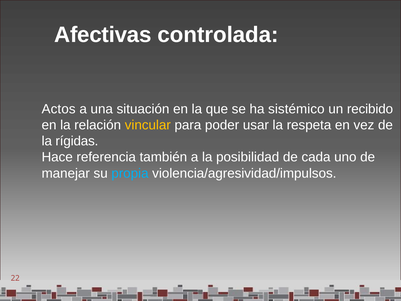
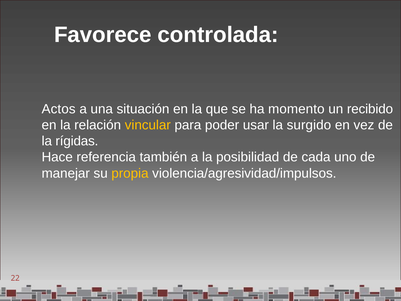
Afectivas: Afectivas -> Favorece (103, 35)
sistémico: sistémico -> momento (296, 109)
respeta: respeta -> surgido (309, 125)
propia colour: light blue -> yellow (130, 173)
